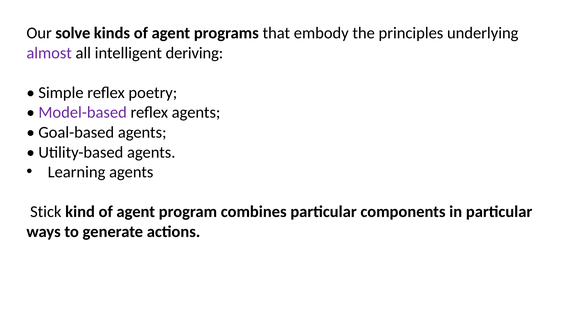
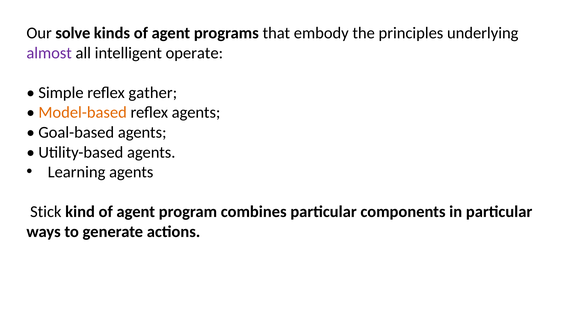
deriving: deriving -> operate (194, 53)
poetry: poetry -> gather (153, 93)
Model-based colour: purple -> orange (83, 113)
